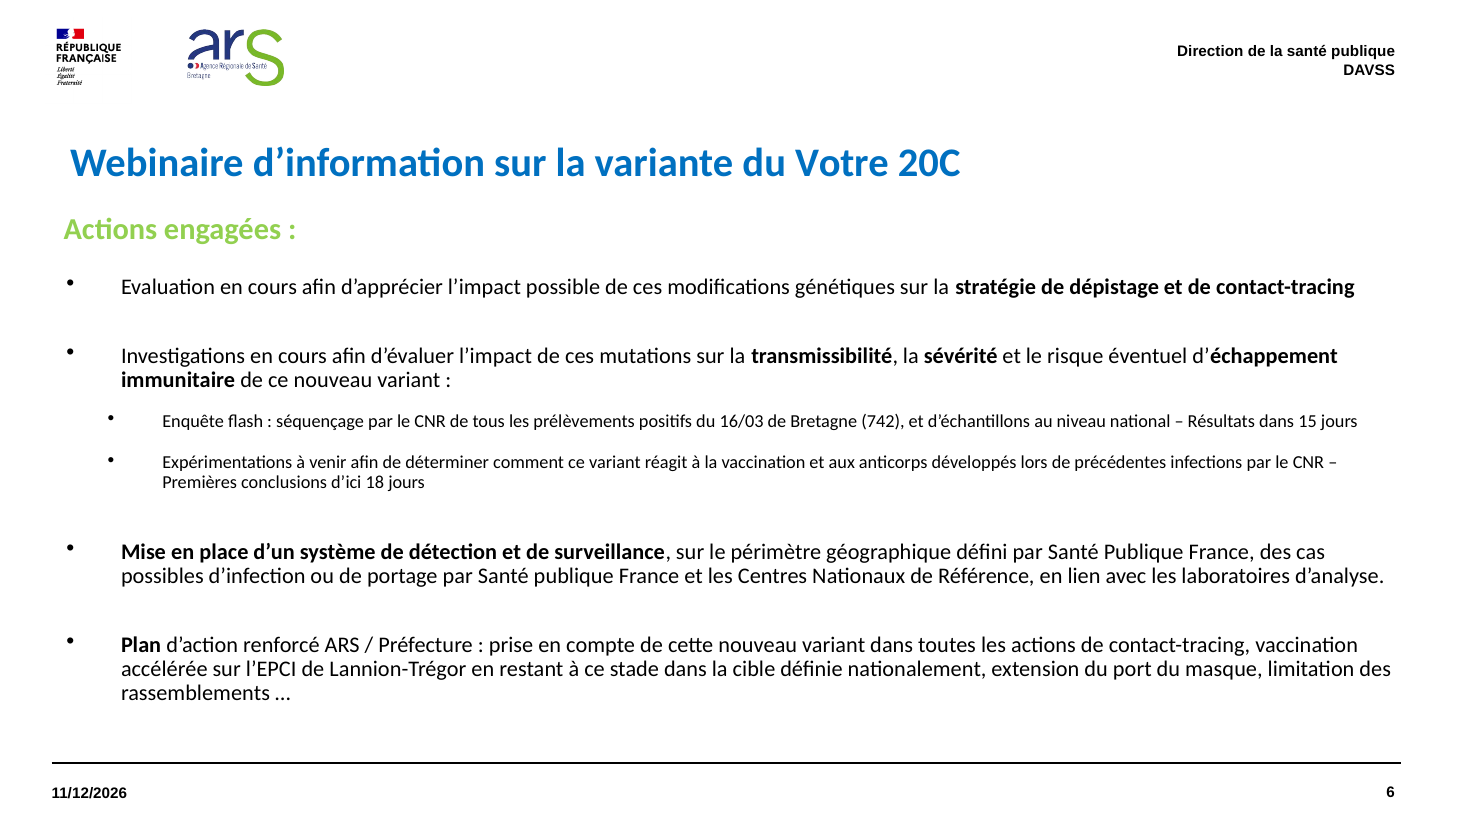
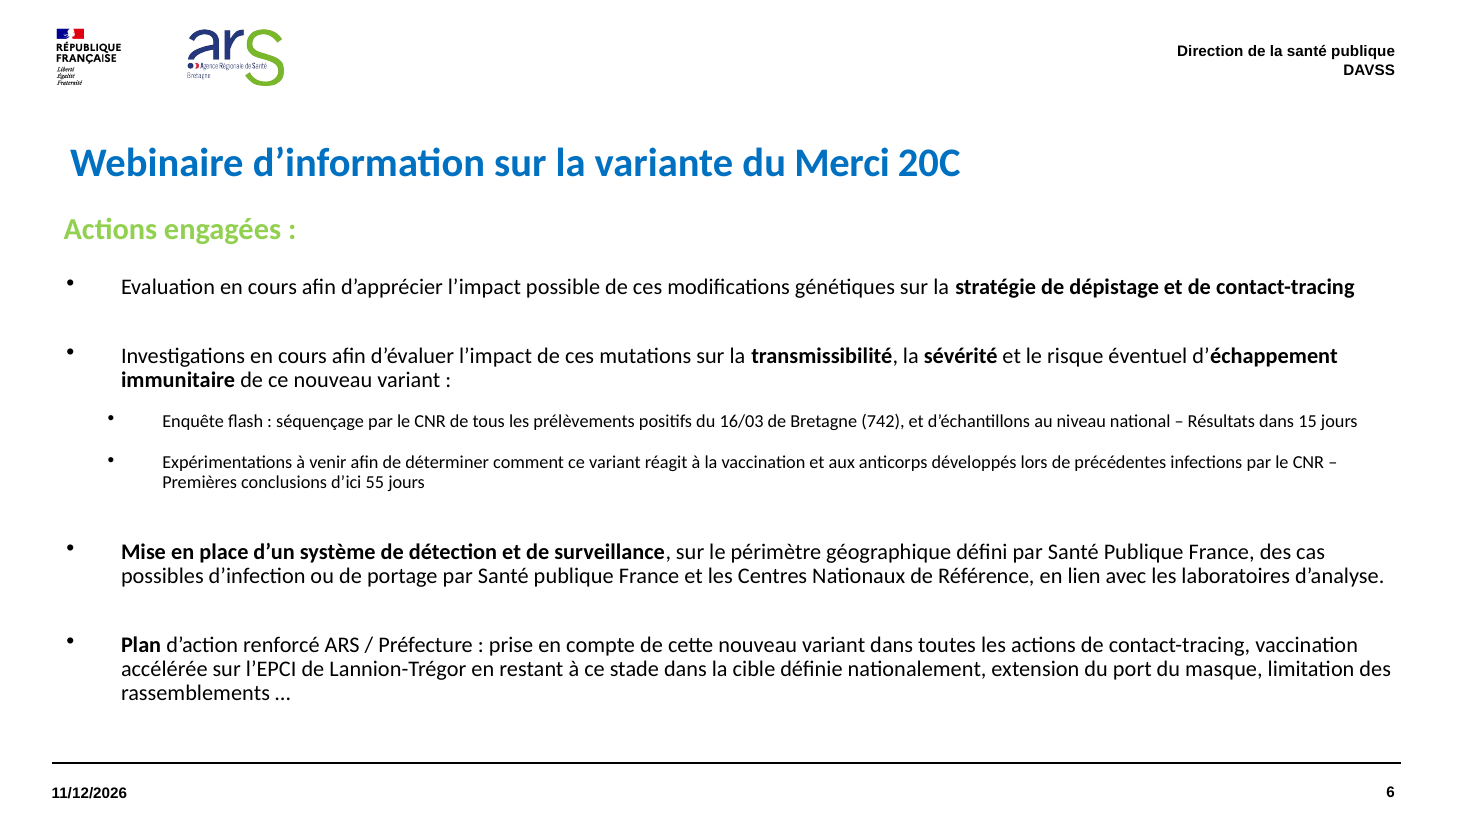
Votre: Votre -> Merci (842, 163)
18: 18 -> 55 (375, 483)
